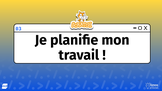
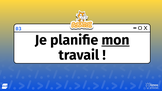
mon underline: none -> present (116, 40)
